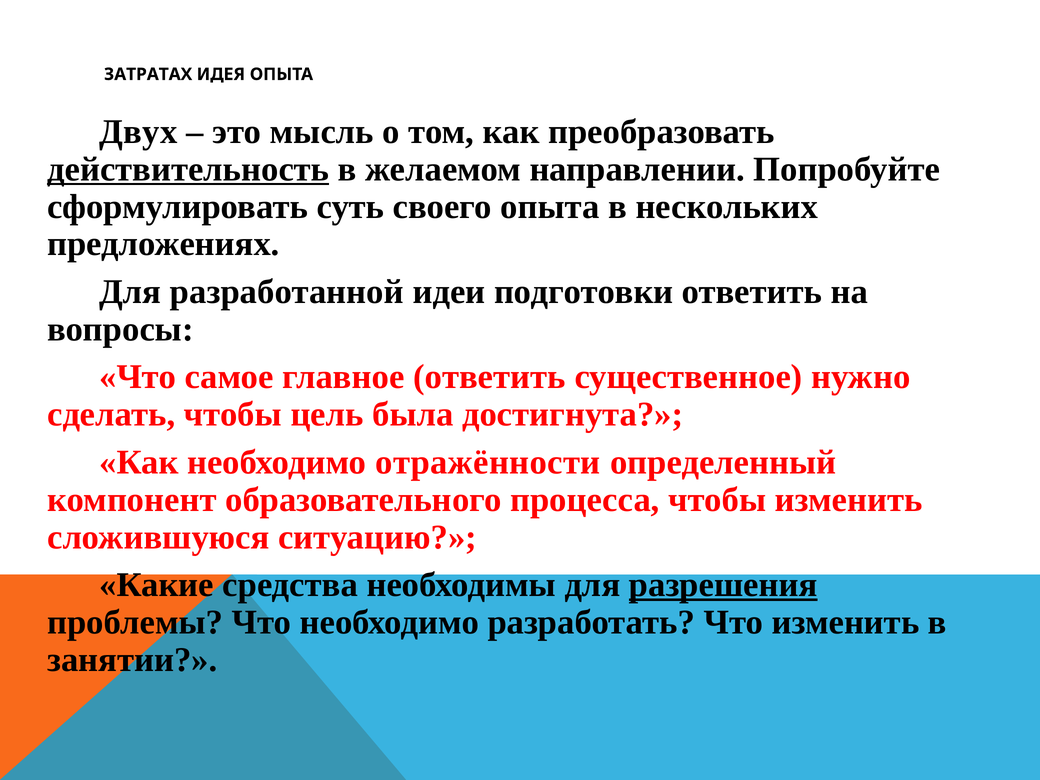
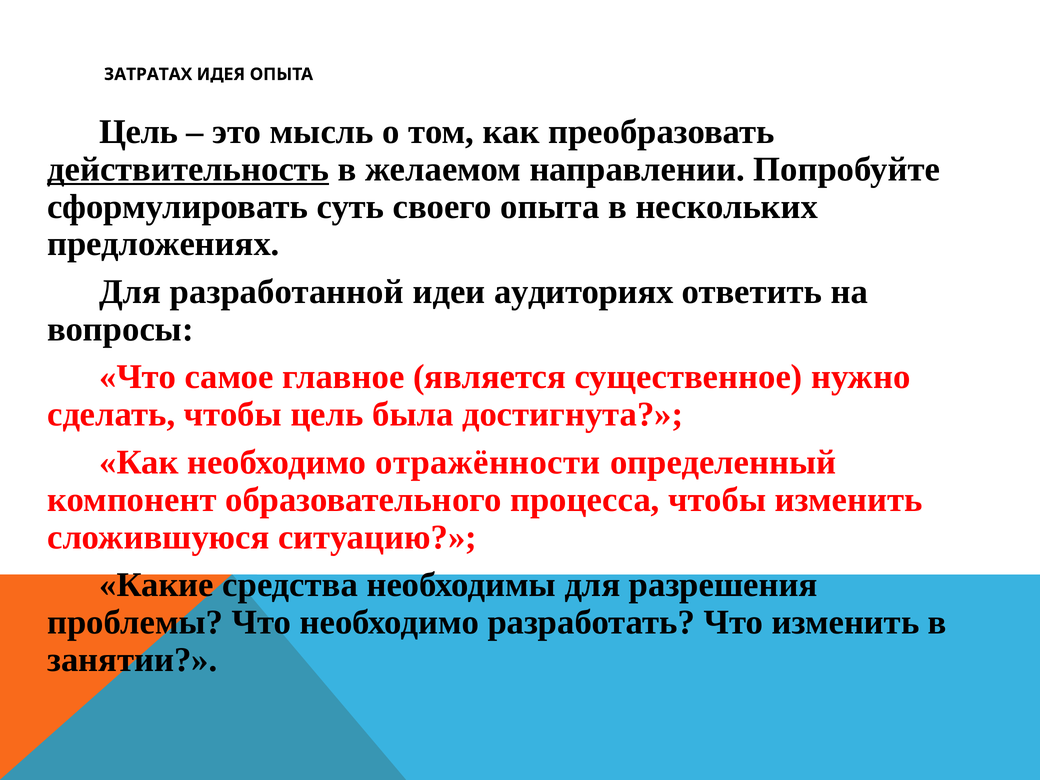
Двух: Двух -> Цель (139, 132)
подготовки: подготовки -> аудиториях (584, 292)
главное ответить: ответить -> является (489, 377)
разрешения underline: present -> none (723, 585)
